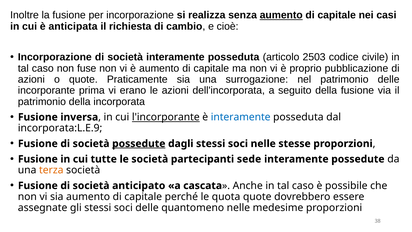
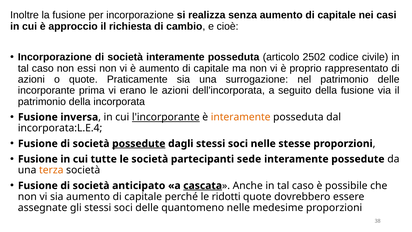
aumento underline: present -> none (281, 15)
anticipata: anticipata -> approccio (73, 26)
2503: 2503 -> 2502 (314, 57)
fuse: fuse -> essi (87, 68)
pubblicazione: pubblicazione -> rappresentato (357, 68)
interamente colour: blue -> orange (241, 117)
incorporata:L.E.9: incorporata:L.E.9 -> incorporata:L.E.4 (60, 128)
cascata underline: none -> present (203, 185)
quota: quota -> ridotti (226, 197)
